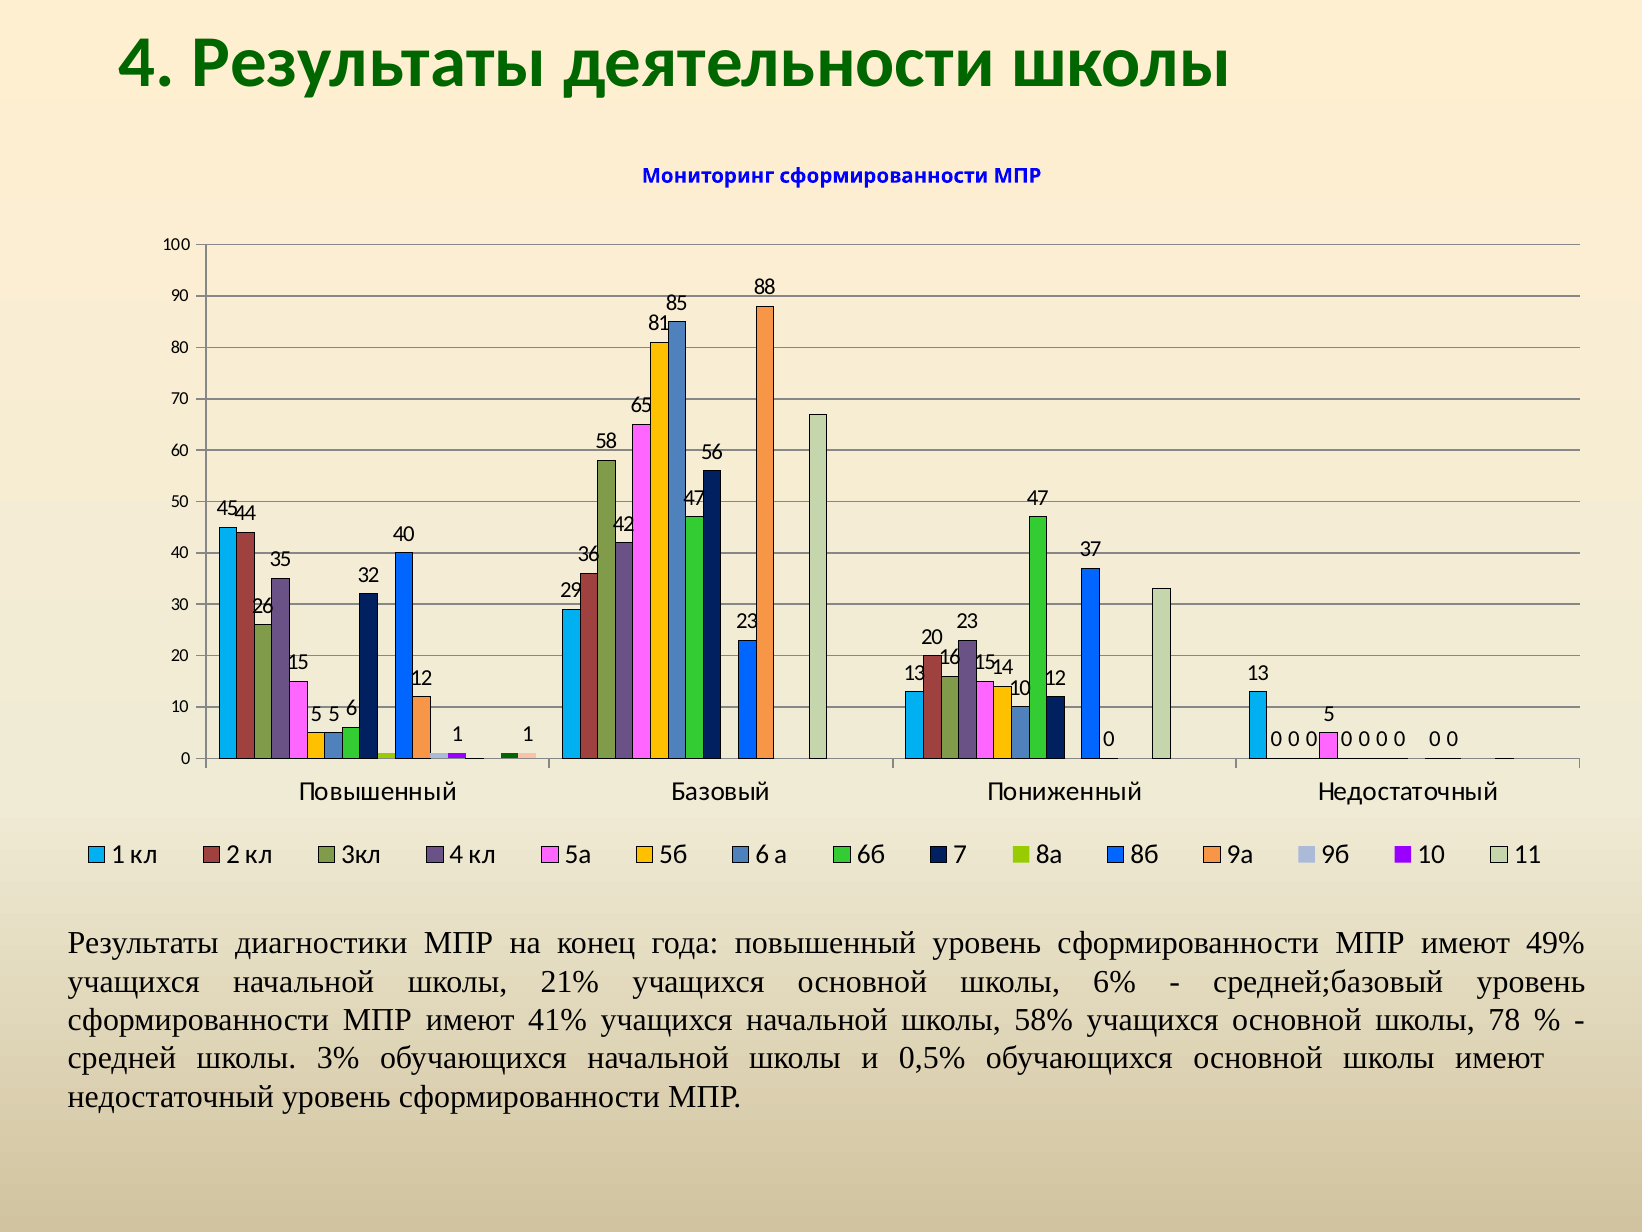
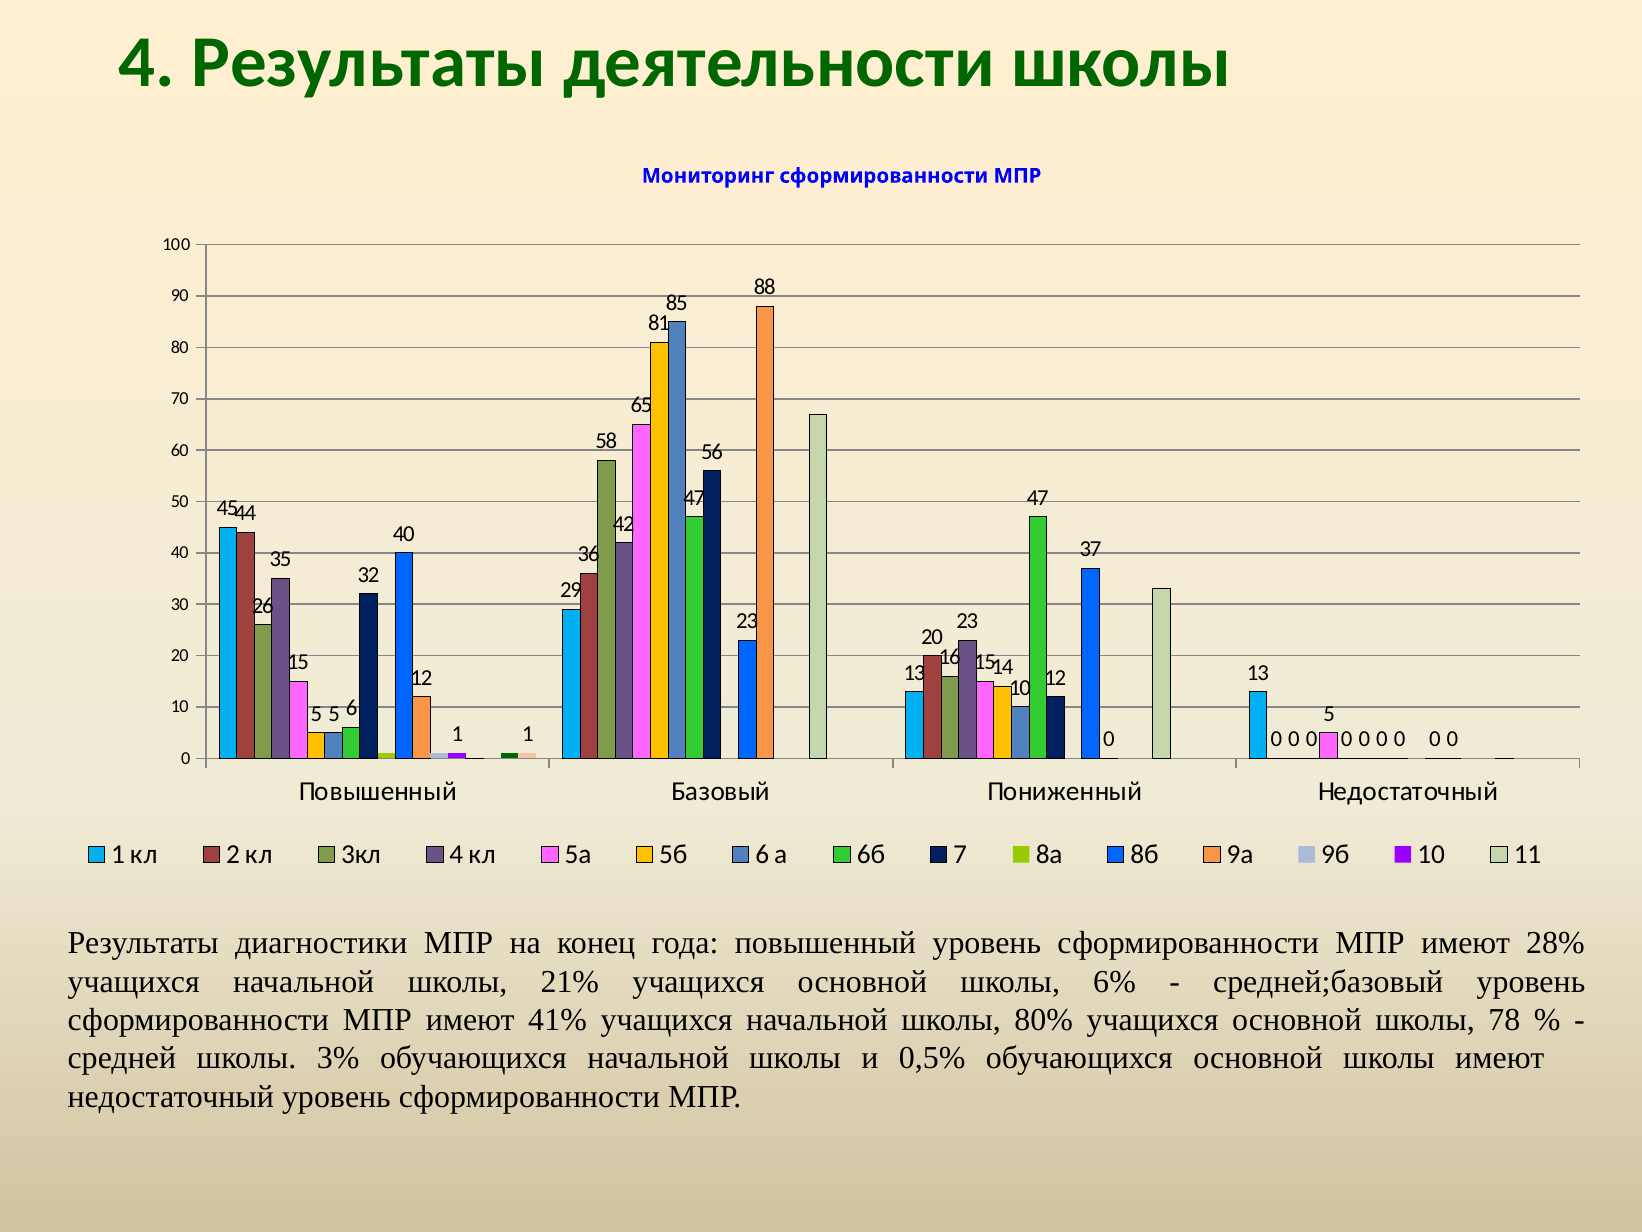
49%: 49% -> 28% (1555, 943)
58%: 58% -> 80% (1044, 1019)
